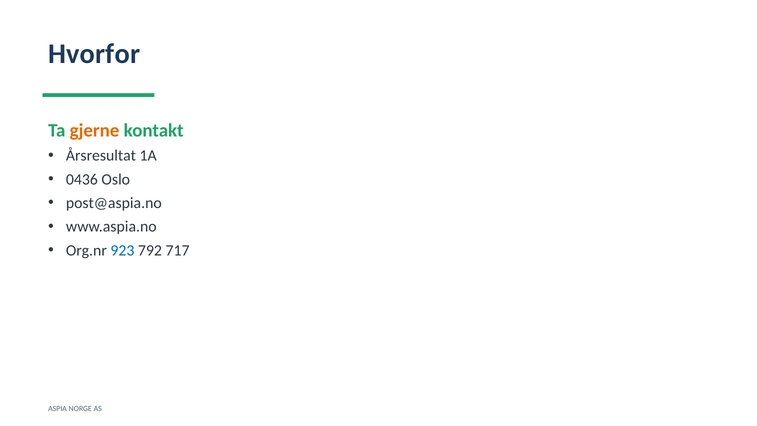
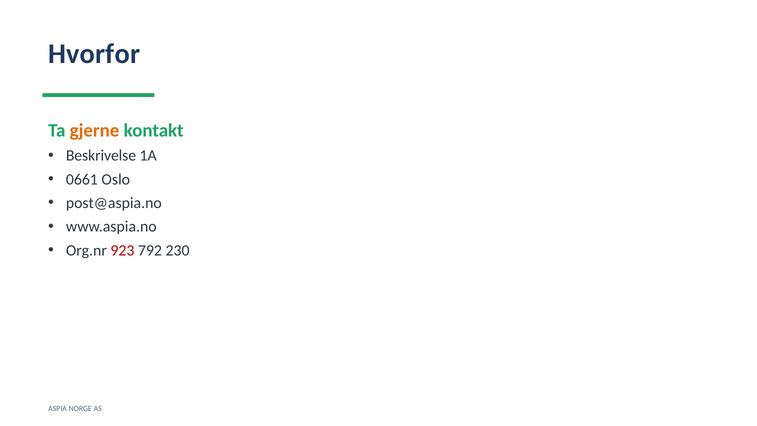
Årsresultat: Årsresultat -> Beskrivelse (101, 156)
0436: 0436 -> 0661 (82, 179)
923 colour: blue -> red (122, 250)
717: 717 -> 230 (178, 250)
